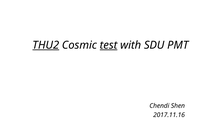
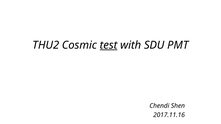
THU2 underline: present -> none (46, 45)
